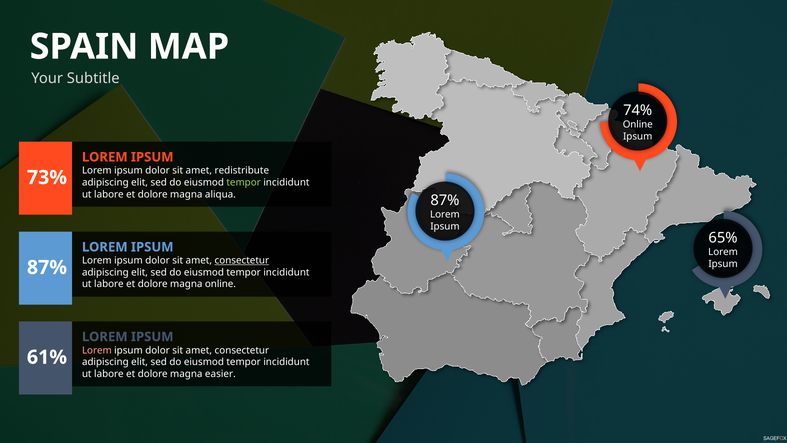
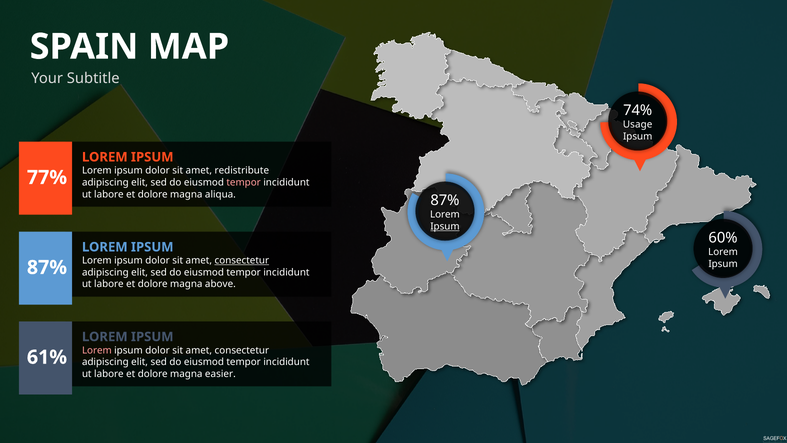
Online: Online -> Usage (638, 125)
73%: 73% -> 77% (47, 177)
tempor colour: light green -> pink (244, 182)
Ipsum underline: none -> present (445, 226)
65%: 65% -> 60% (723, 237)
magna online: online -> above (220, 284)
